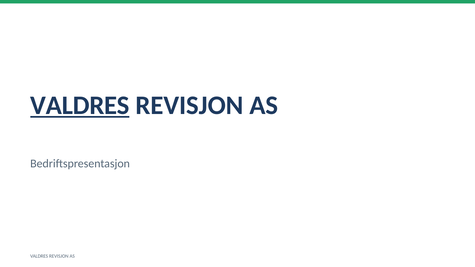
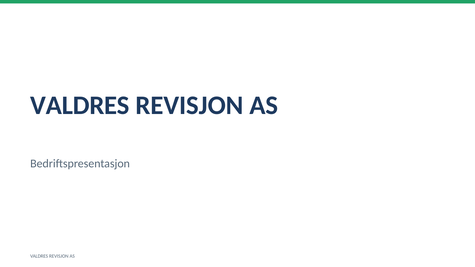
VALDRES underline: present -> none (80, 105)
